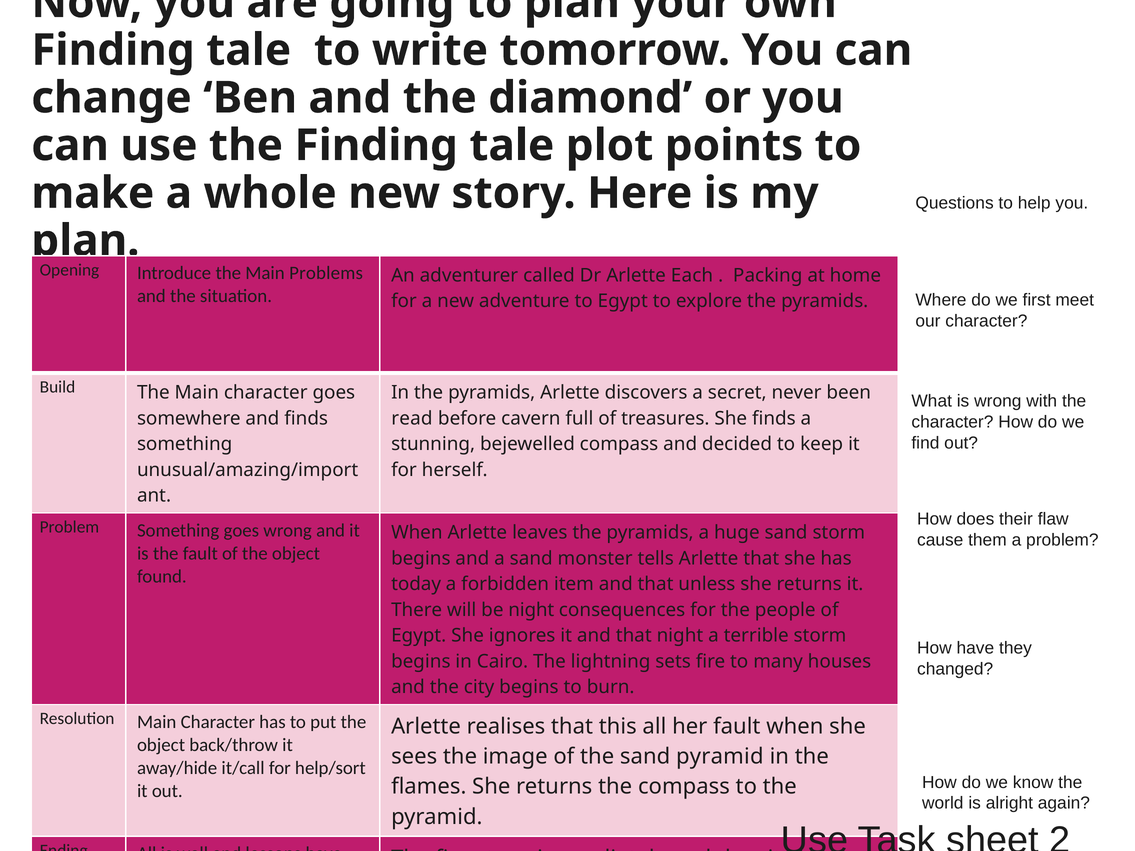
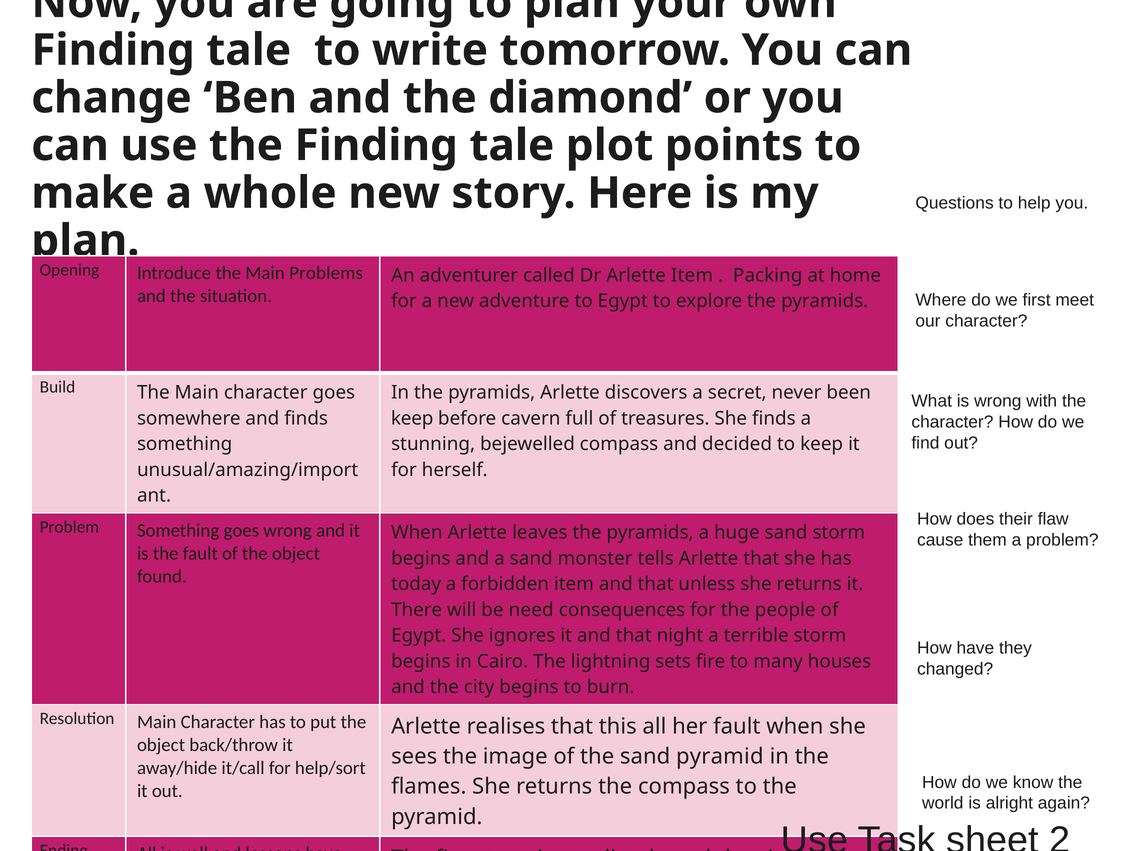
Arlette Each: Each -> Item (692, 276)
read: read -> keep (412, 419)
be night: night -> need (531, 610)
